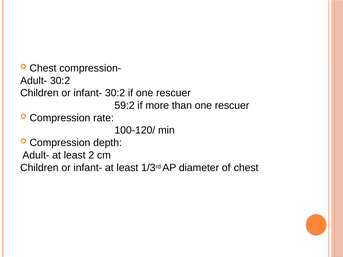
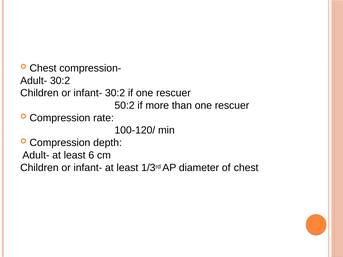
59:2: 59:2 -> 50:2 (125, 106)
2: 2 -> 6 (91, 155)
